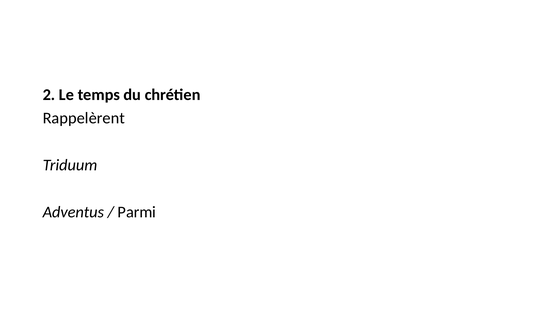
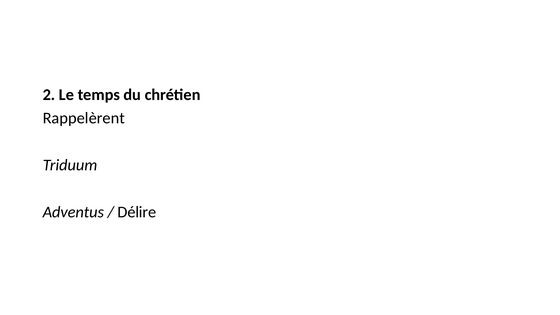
Parmi: Parmi -> Délire (137, 212)
